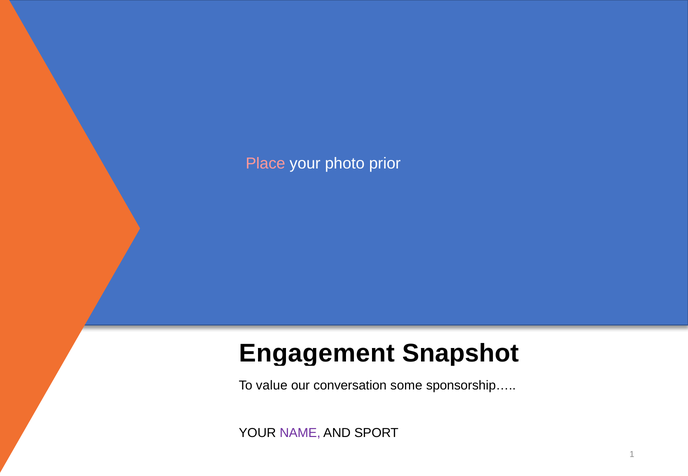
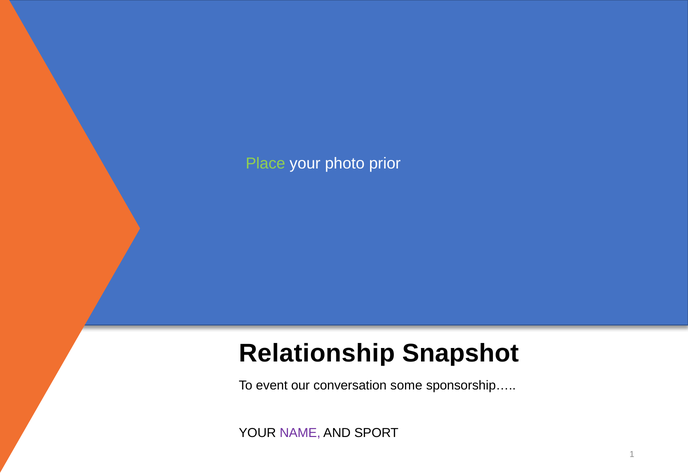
Place colour: pink -> light green (265, 164)
Engagement: Engagement -> Relationship (317, 353)
value: value -> event (272, 386)
